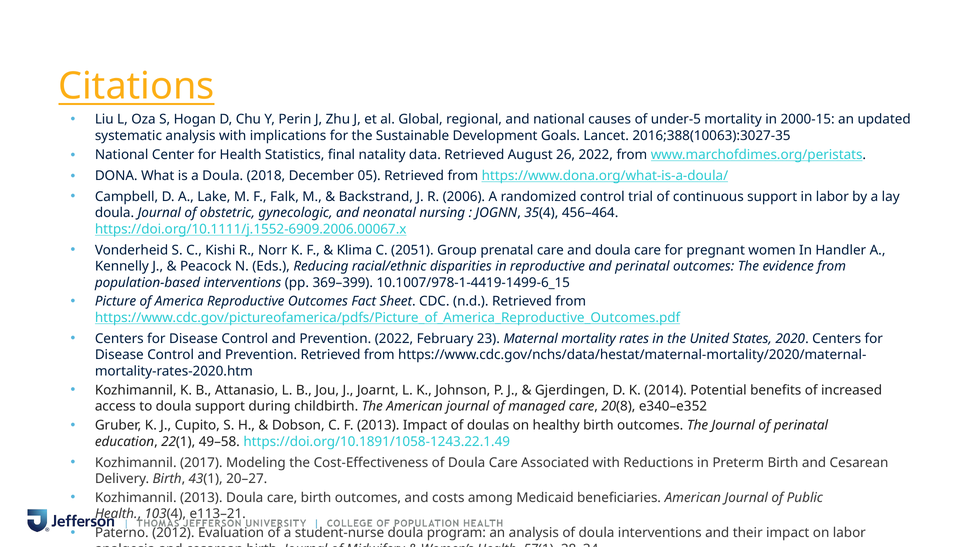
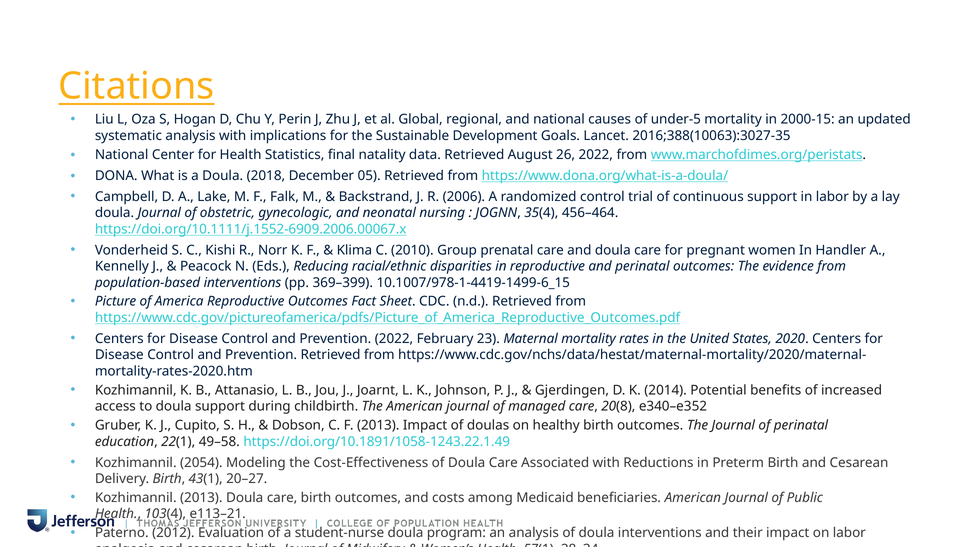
2051: 2051 -> 2010 (412, 250)
2017: 2017 -> 2054 (201, 463)
